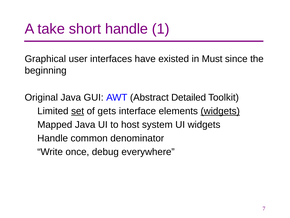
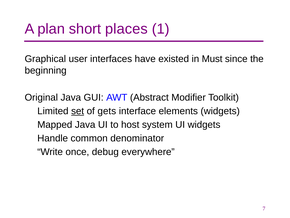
take: take -> plan (51, 29)
short handle: handle -> places (126, 29)
Detailed: Detailed -> Modifier (189, 97)
widgets underline: present -> none (220, 111)
